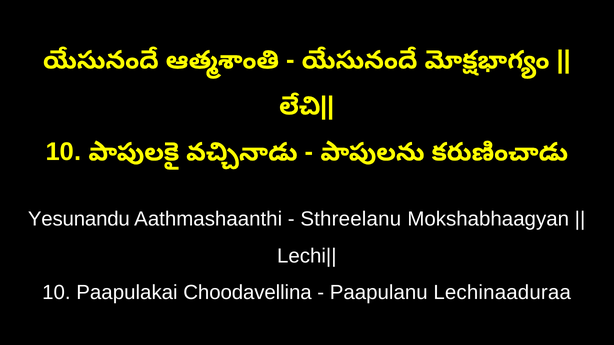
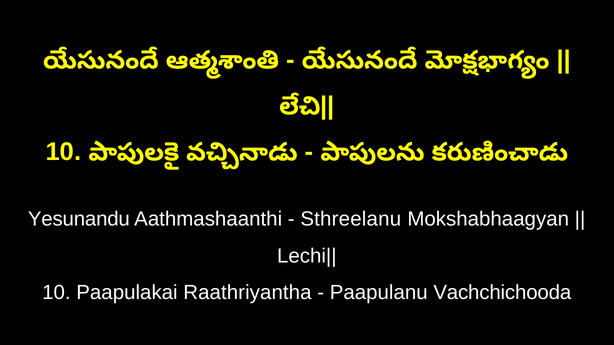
Choodavellina: Choodavellina -> Raathriyantha (247, 293)
Lechinaaduraa: Lechinaaduraa -> Vachchichooda (502, 293)
